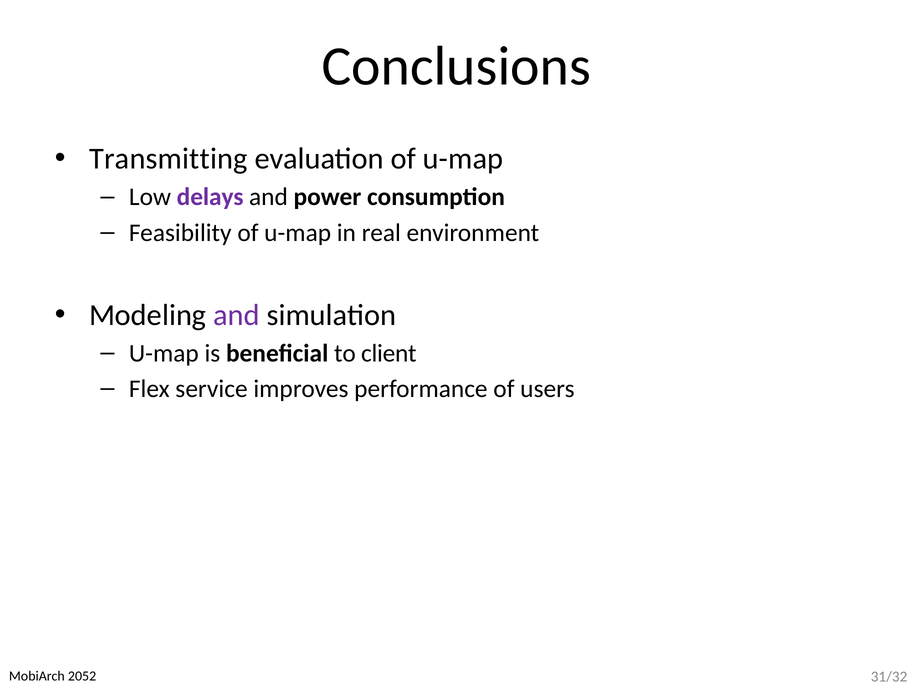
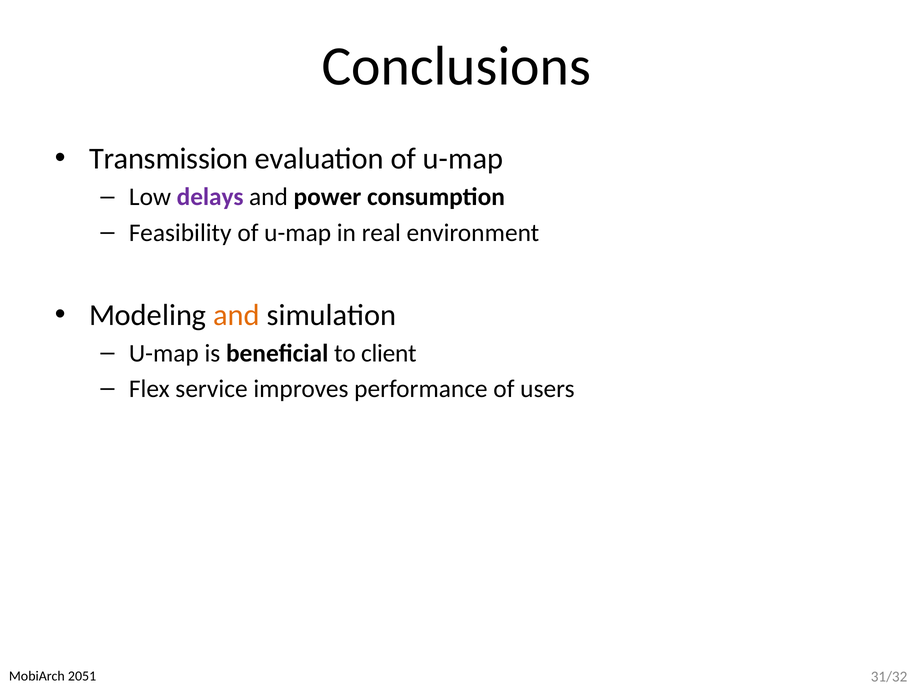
Transmitting: Transmitting -> Transmission (169, 159)
and colour: purple -> orange (237, 315)
2052: 2052 -> 2051 (82, 676)
